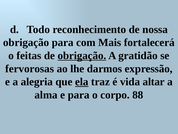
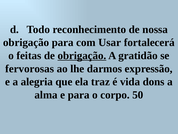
Mais: Mais -> Usar (110, 42)
ela underline: present -> none (82, 81)
altar: altar -> dons (154, 81)
88: 88 -> 50 (138, 95)
